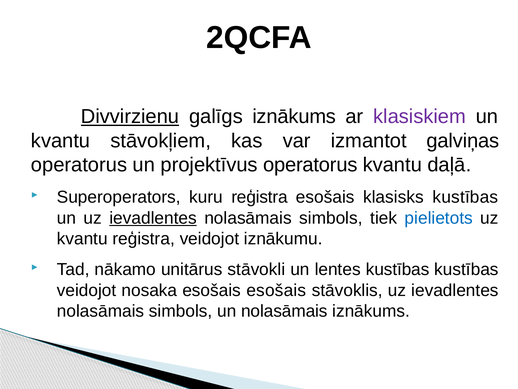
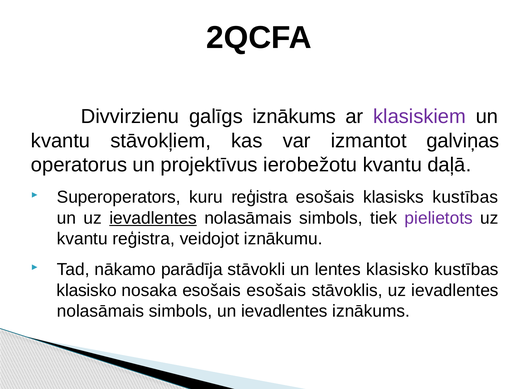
Divvirzienu underline: present -> none (130, 116)
projektīvus operatorus: operatorus -> ierobežotu (310, 165)
pielietots colour: blue -> purple (439, 218)
unitārus: unitārus -> parādīja (192, 269)
lentes kustības: kustības -> klasisko (397, 269)
veidojot: veidojot -> klasisko (87, 290)
un nolasāmais: nolasāmais -> ievadlentes (284, 311)
